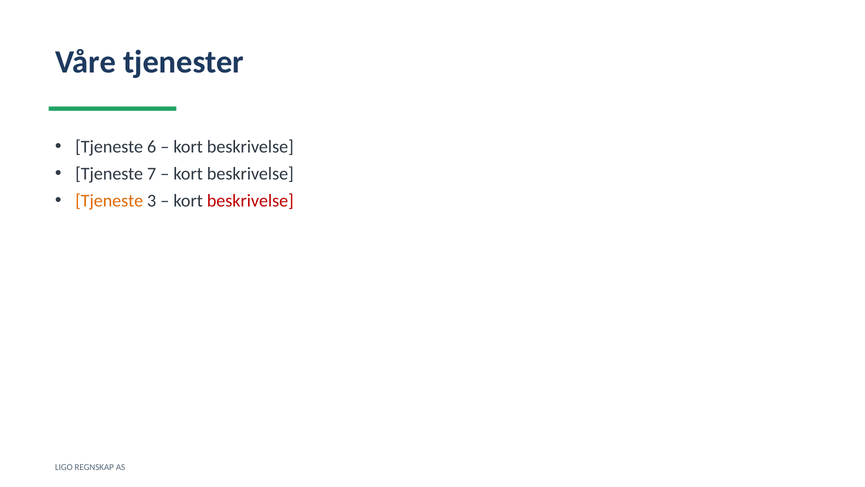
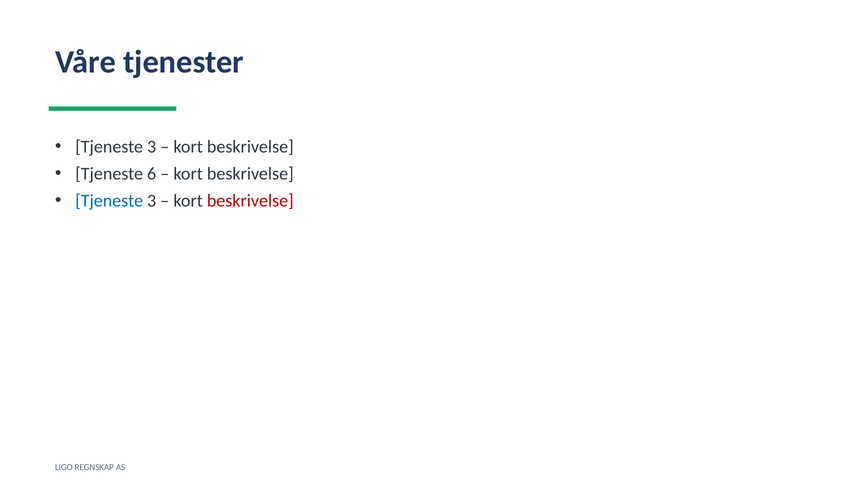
6: 6 -> 3 (152, 147)
7: 7 -> 6 (152, 174)
Tjeneste colour: orange -> blue (109, 201)
